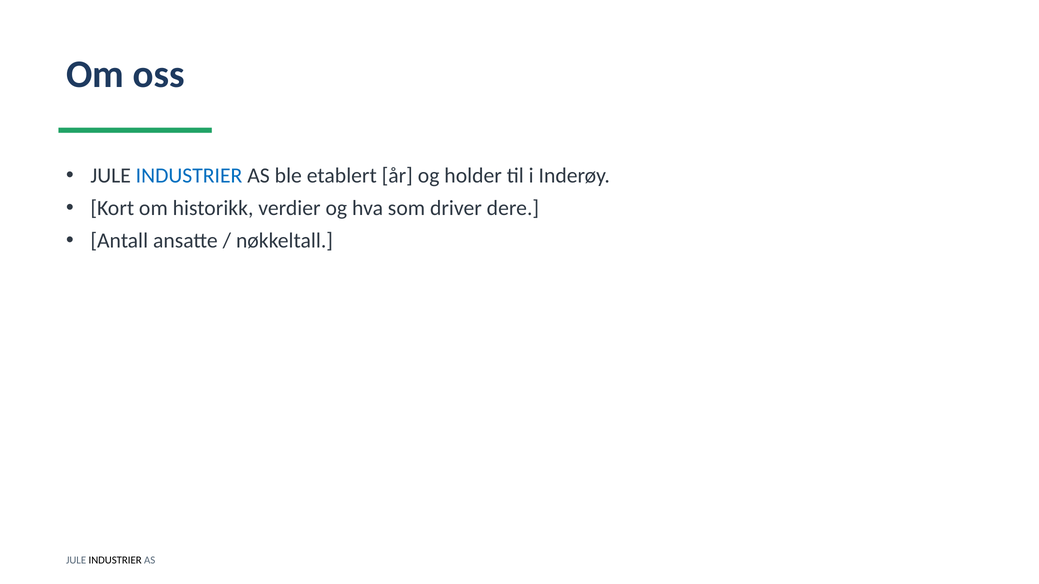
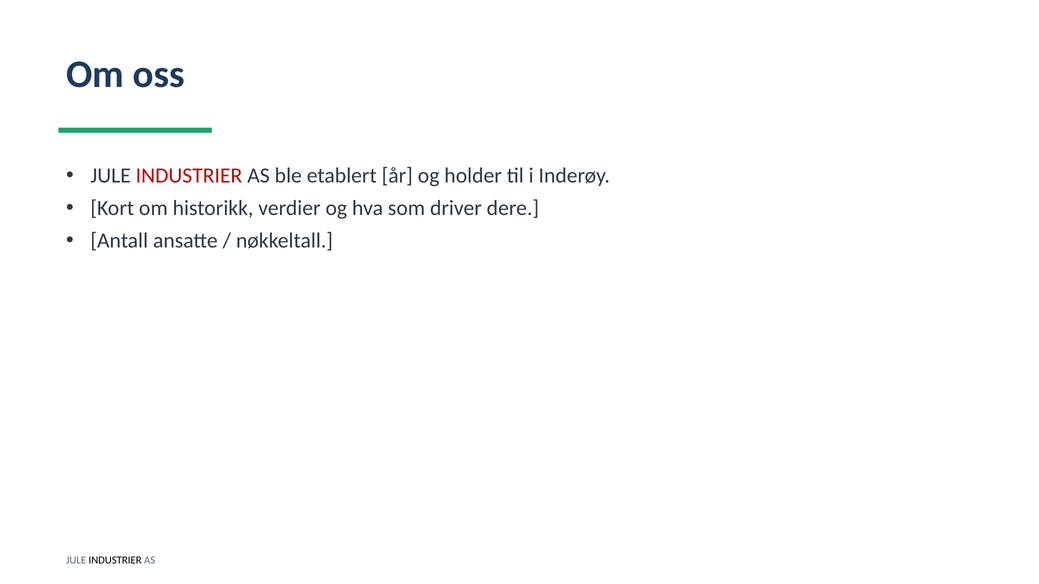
INDUSTRIER colour: blue -> red (189, 176)
